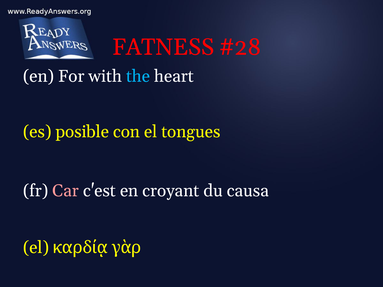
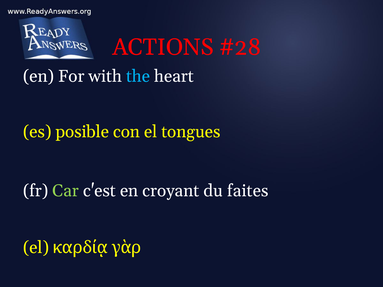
FATNESS: FATNESS -> ACTIONS (163, 47)
Car colour: pink -> light green (66, 191)
causa: causa -> faites (248, 191)
